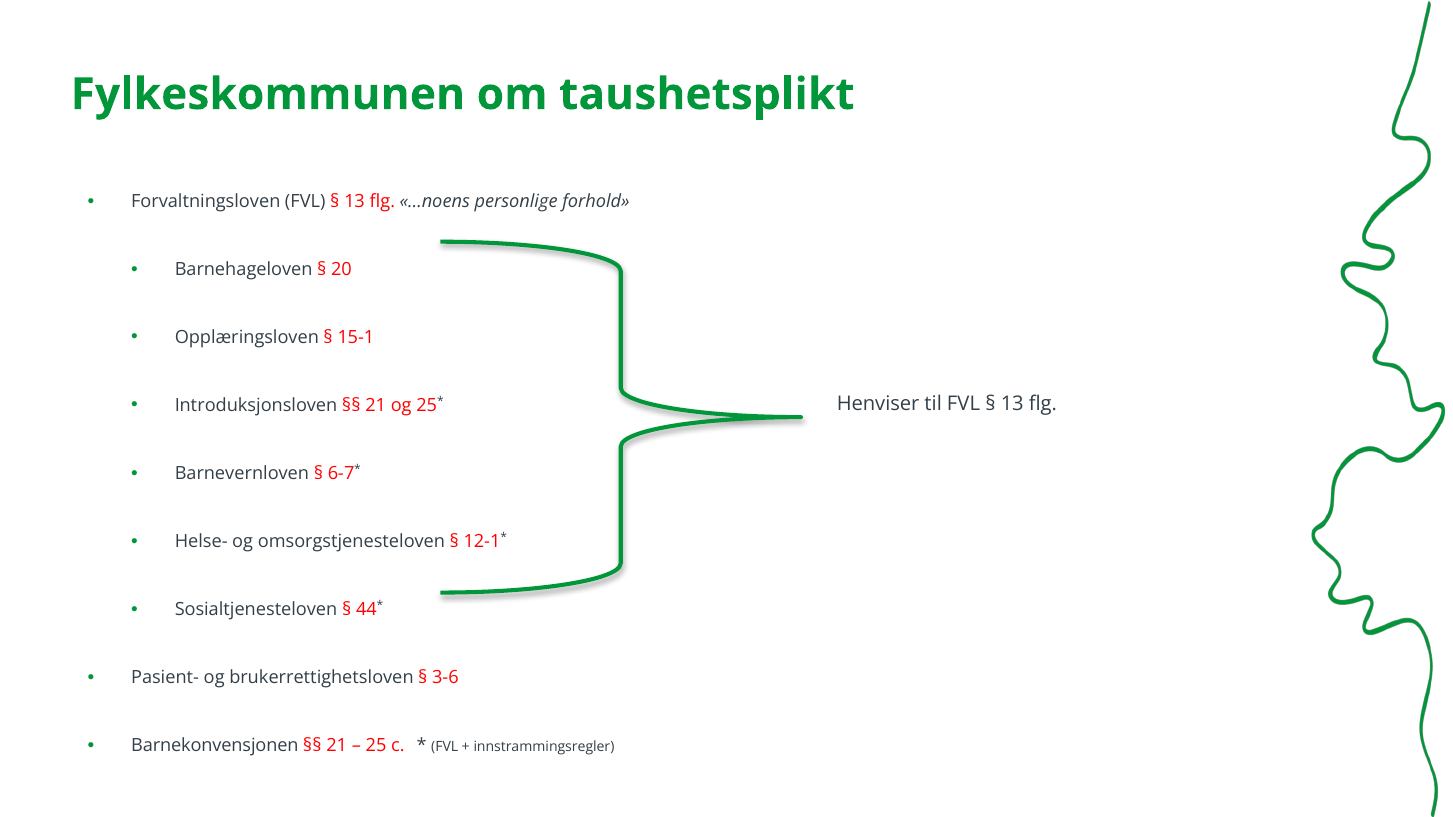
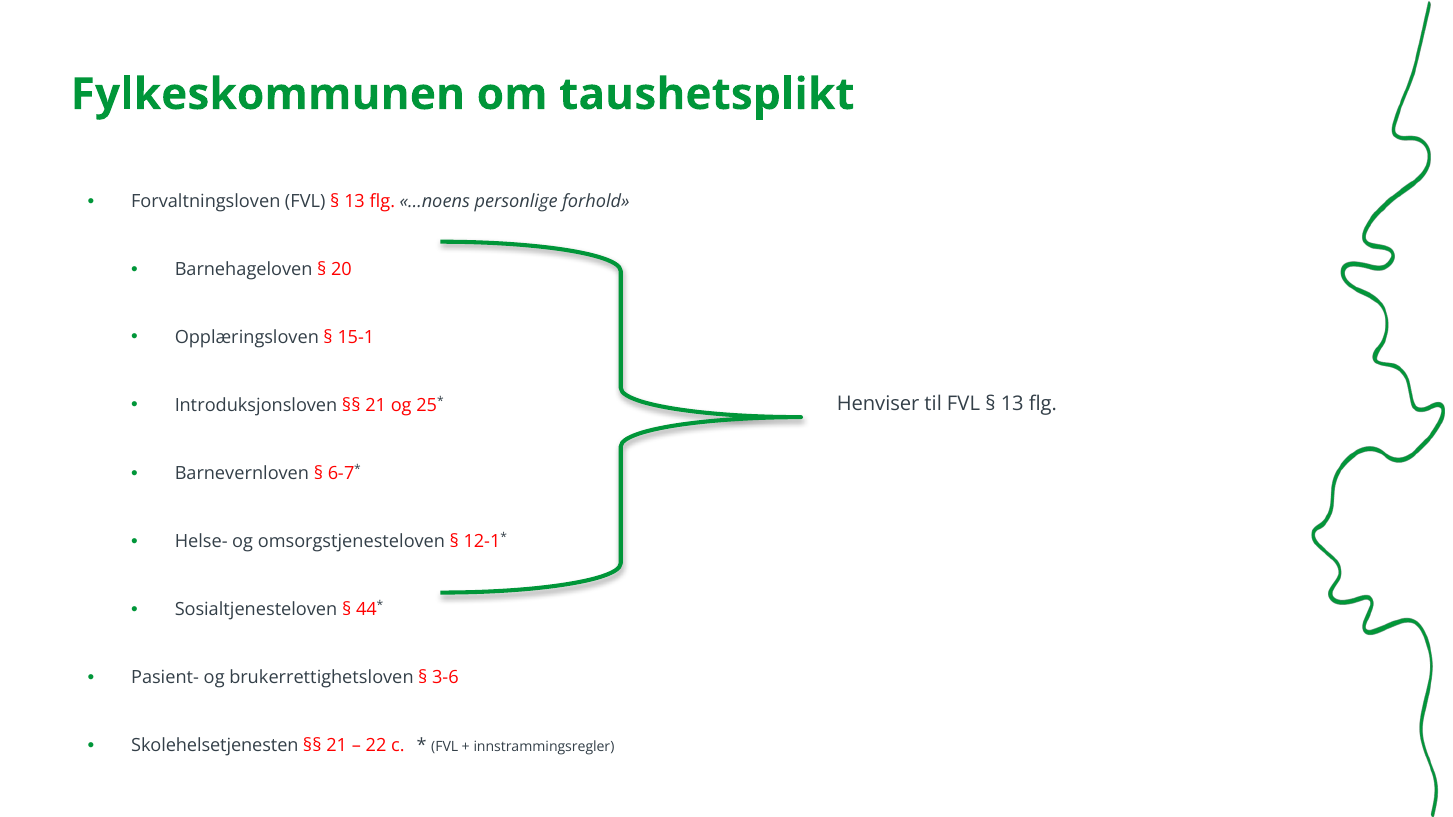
Barnekonvensjonen: Barnekonvensjonen -> Skolehelsetjenesten (215, 746)
25: 25 -> 22 (376, 746)
